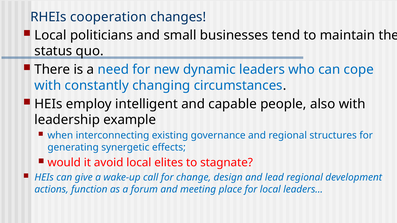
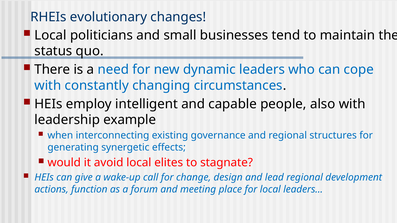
cooperation: cooperation -> evolutionary (109, 17)
